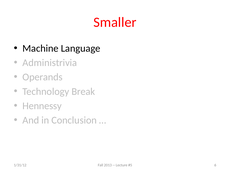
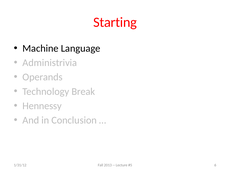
Smaller: Smaller -> Starting (115, 22)
